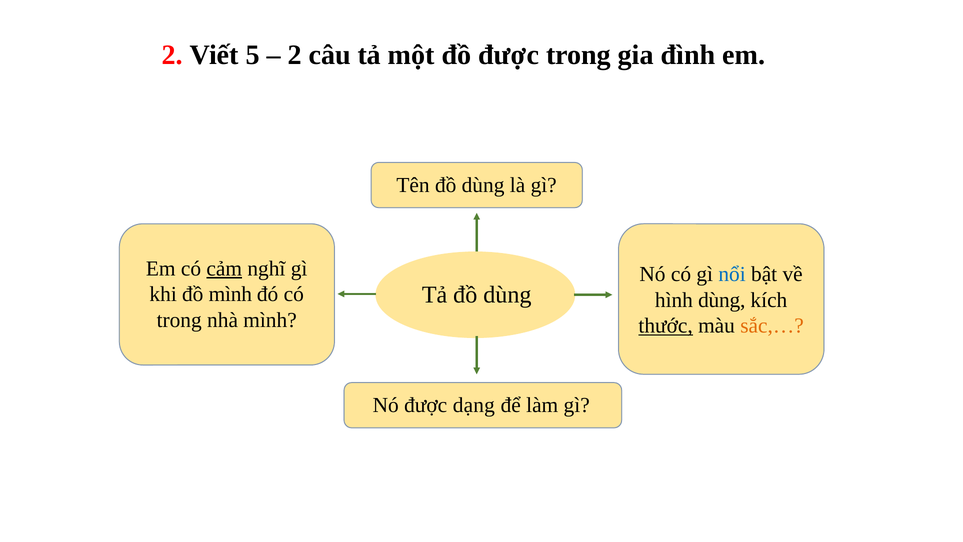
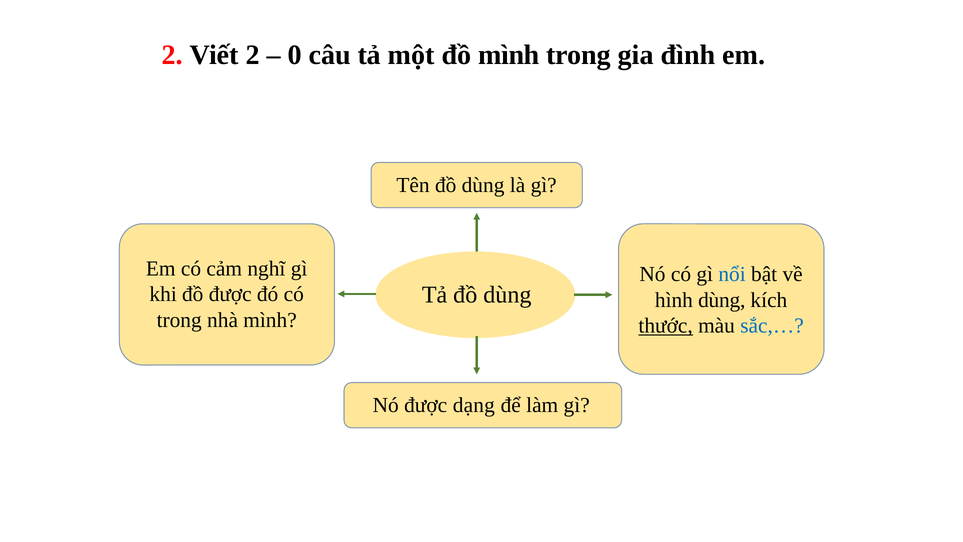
Viết 5: 5 -> 2 (253, 55)
2: 2 -> 0 (295, 55)
đồ được: được -> mình (509, 55)
cảm underline: present -> none (224, 268)
đồ mình: mình -> được (230, 294)
sắc,… colour: orange -> blue (772, 326)
